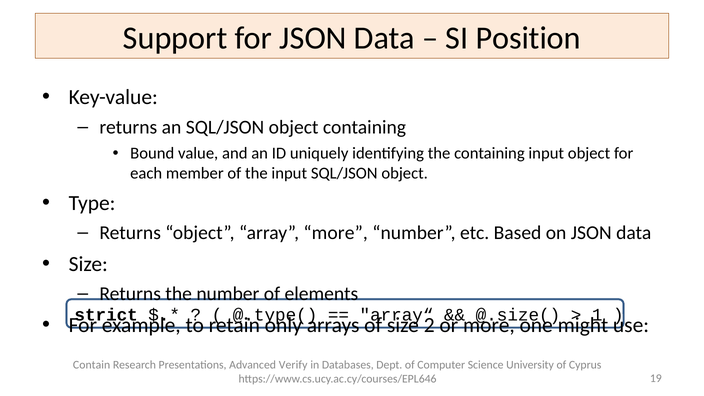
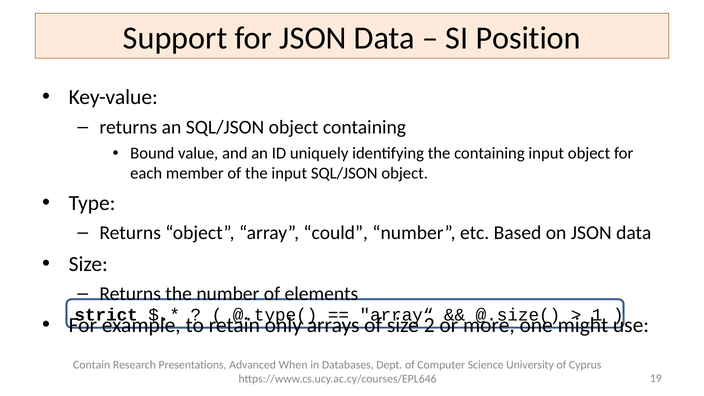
array more: more -> could (336, 233)
Verify: Verify -> When (293, 365)
